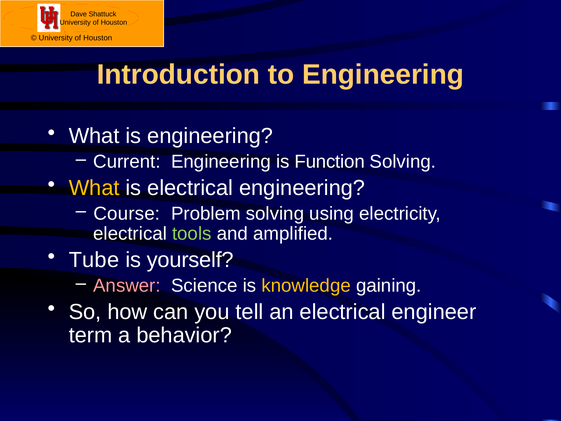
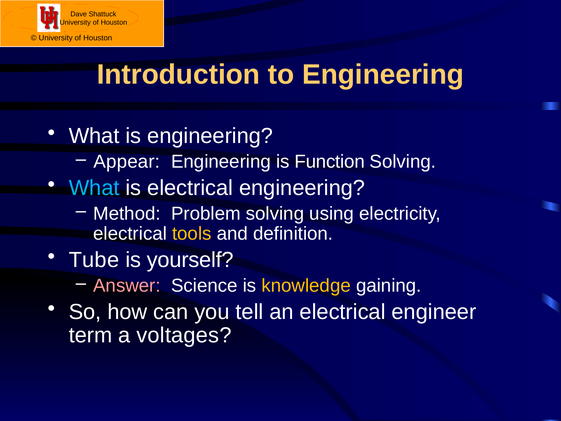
Current: Current -> Appear (127, 162)
What colour: yellow -> light blue (94, 188)
Course: Course -> Method (127, 213)
tools colour: light green -> yellow (192, 234)
amplified: amplified -> definition (293, 234)
behavior: behavior -> voltages (184, 335)
